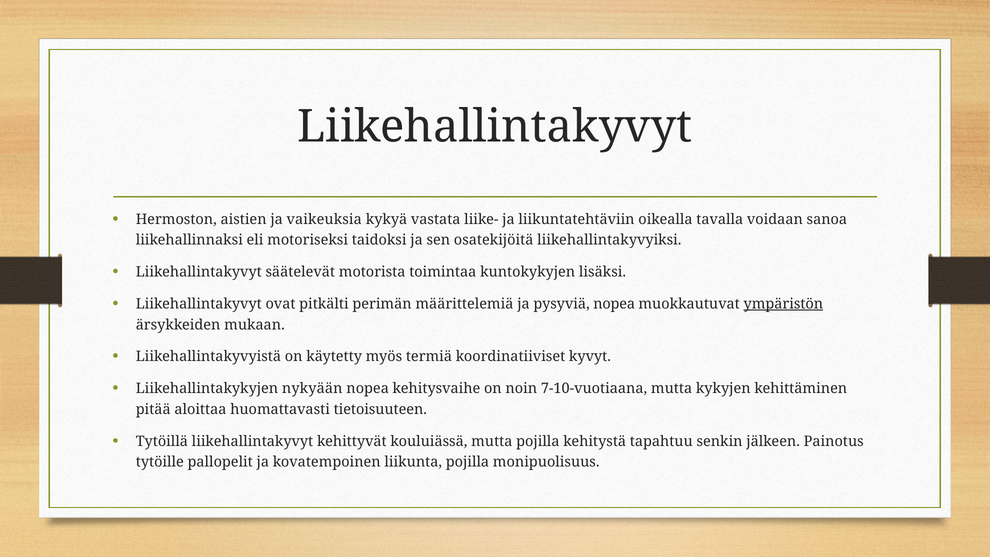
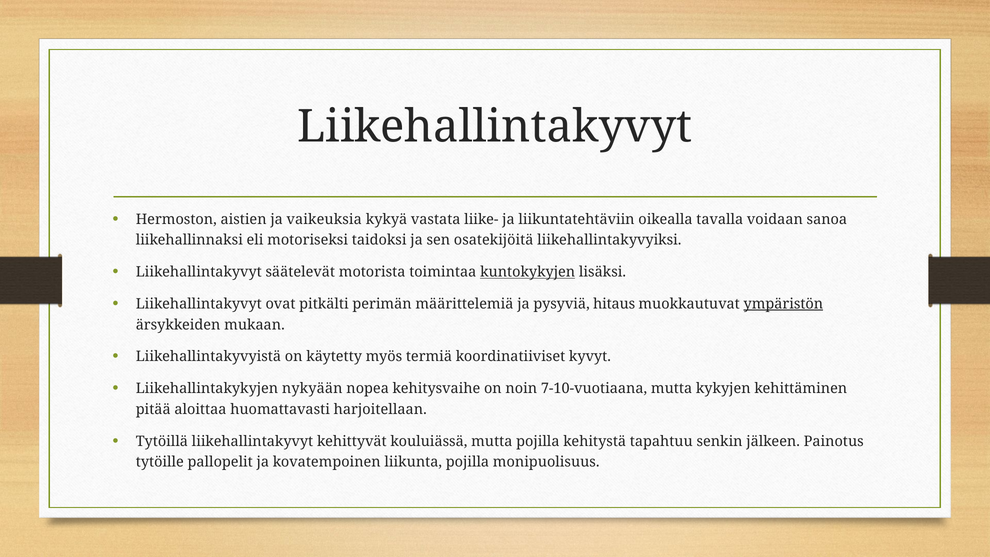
kuntokykyjen underline: none -> present (528, 272)
pysyviä nopea: nopea -> hitaus (614, 304)
tietoisuuteen: tietoisuuteen -> harjoitellaan (380, 409)
